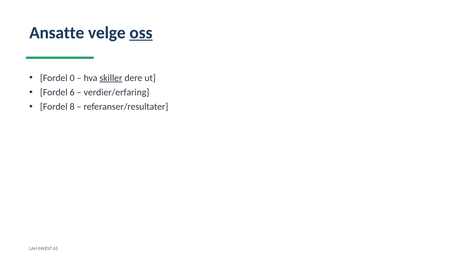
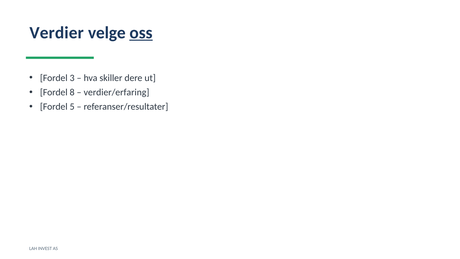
Ansatte: Ansatte -> Verdier (57, 33)
0: 0 -> 3 (72, 78)
skiller underline: present -> none (111, 78)
6: 6 -> 8 (72, 92)
8: 8 -> 5 (72, 107)
